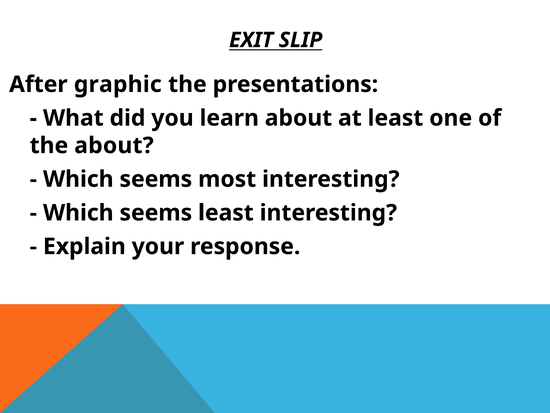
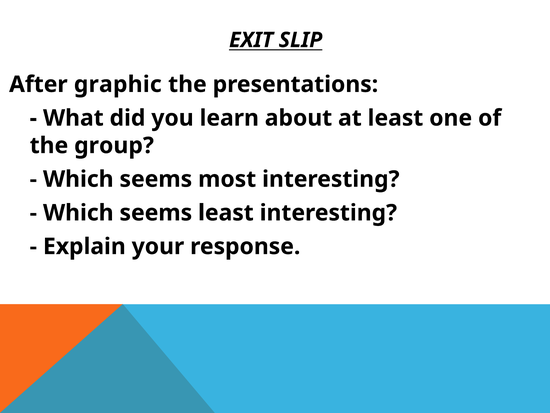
the about: about -> group (114, 145)
